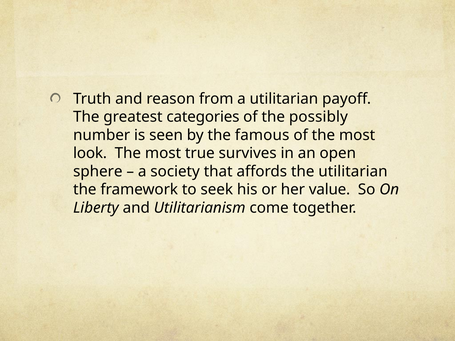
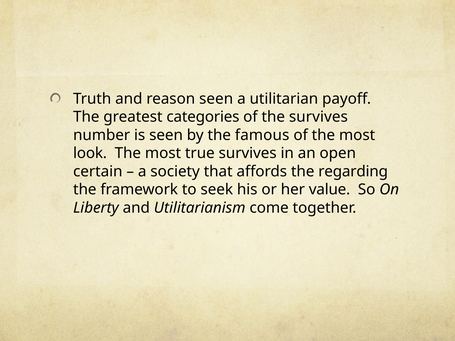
reason from: from -> seen (216, 99)
the possibly: possibly -> survives (318, 117)
sphere: sphere -> certain (98, 172)
the utilitarian: utilitarian -> regarding (353, 172)
